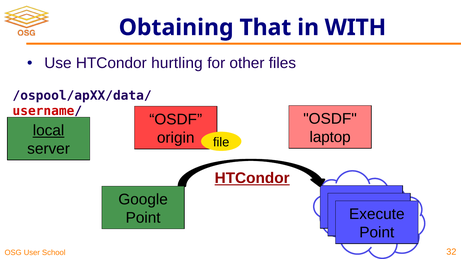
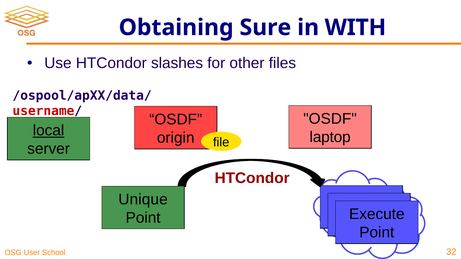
That: That -> Sure (265, 28)
hurtling: hurtling -> slashes (177, 63)
HTCondor underline: present -> none (252, 178)
Google: Google -> Unique (143, 200)
